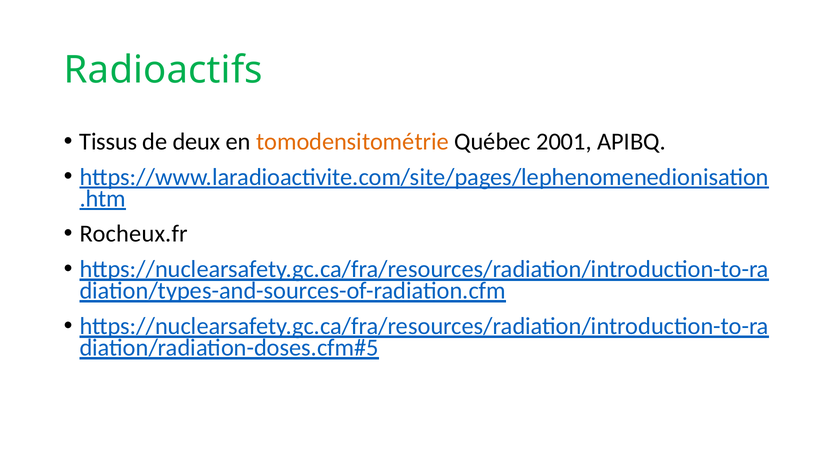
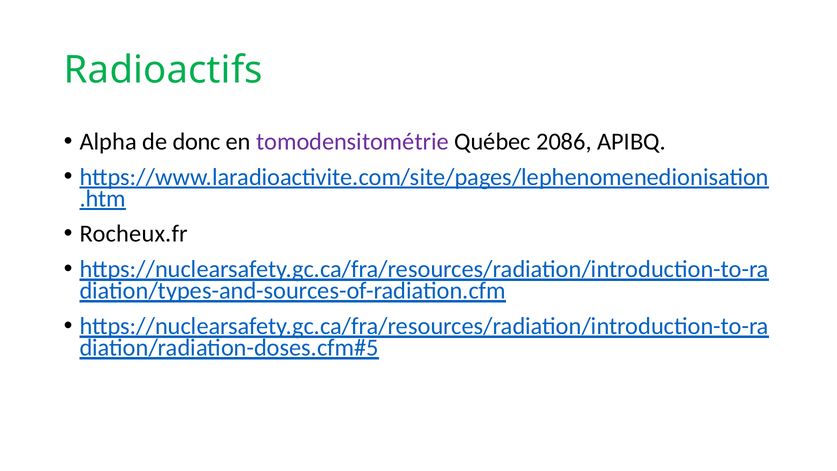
Tissus: Tissus -> Alpha (108, 141)
deux: deux -> donc (197, 141)
tomodensitométrie colour: orange -> purple (352, 141)
2001: 2001 -> 2086 (564, 141)
